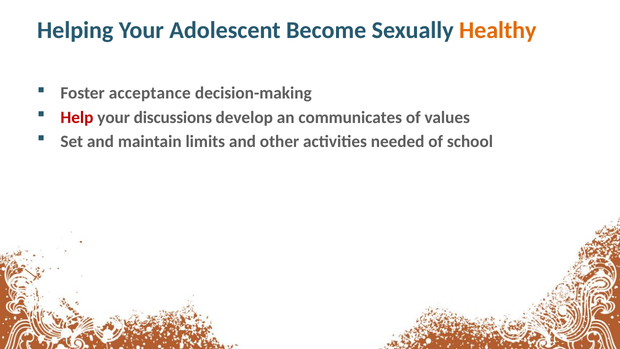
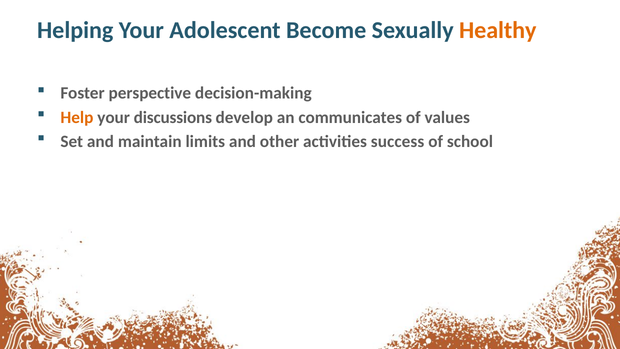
acceptance: acceptance -> perspective (150, 93)
Help colour: red -> orange (77, 117)
needed: needed -> success (398, 141)
